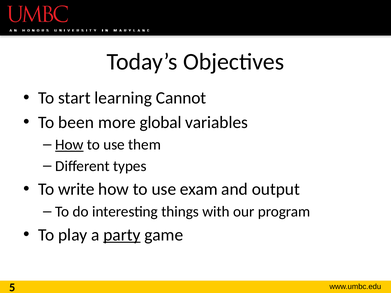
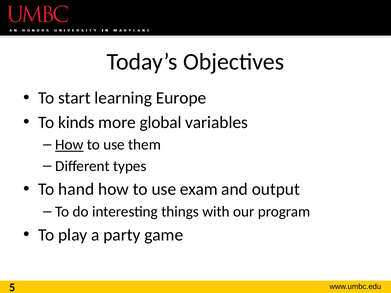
Cannot: Cannot -> Europe (181, 98)
been: been -> kinds (76, 122)
write: write -> hand (76, 189)
party underline: present -> none (122, 235)
